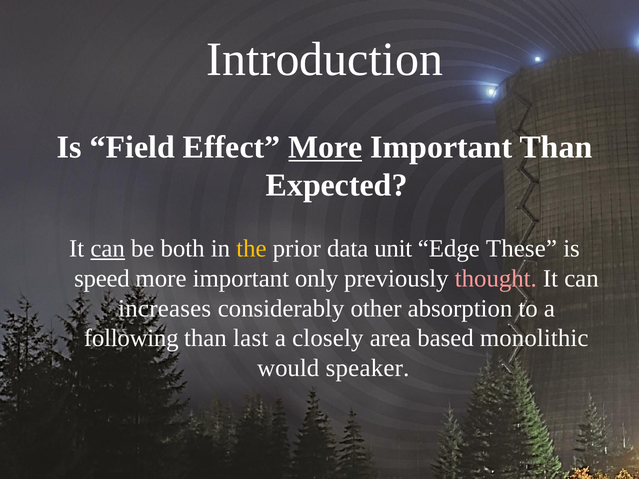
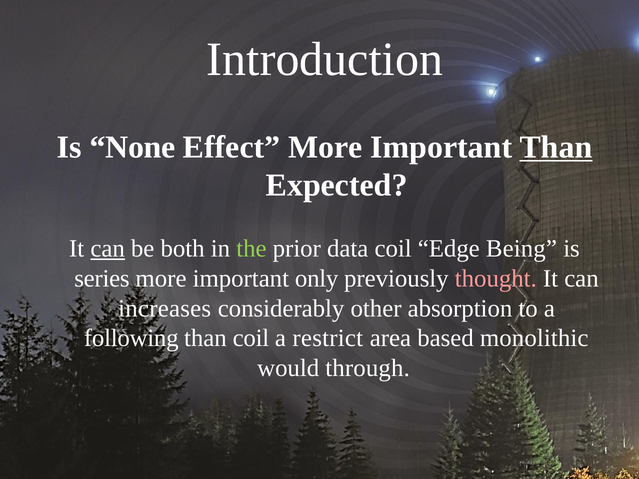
Field: Field -> None (132, 147)
More underline: present -> none (325, 147)
Than underline: none -> present (556, 147)
the colour: yellow -> light green (251, 249)
data unit: unit -> coil (393, 249)
These: These -> Being (521, 249)
speed: speed -> series (102, 279)
than last: last -> coil (251, 338)
closely: closely -> restrict (328, 338)
speaker: speaker -> through (368, 368)
